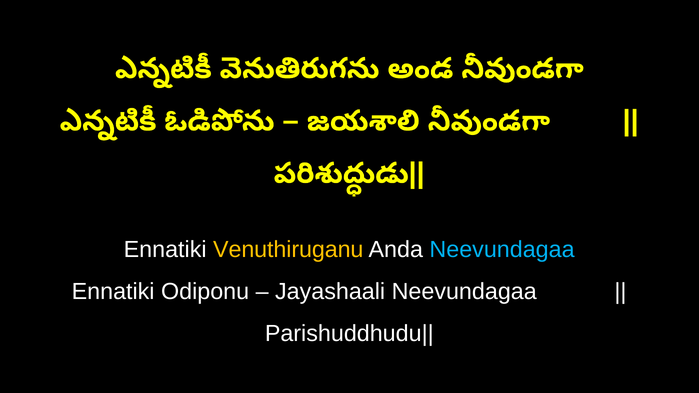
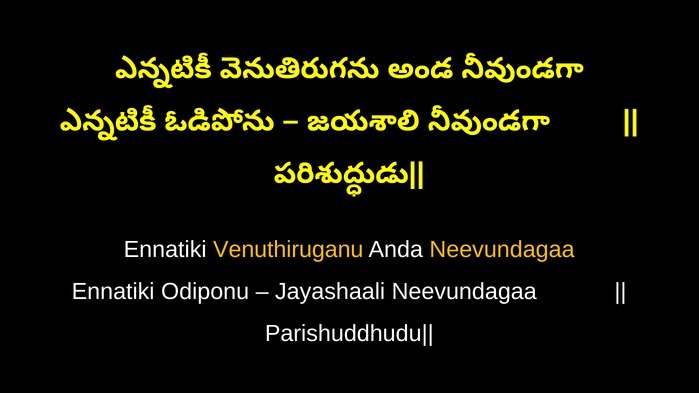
Neevundagaa colour: light blue -> yellow (502, 250)
